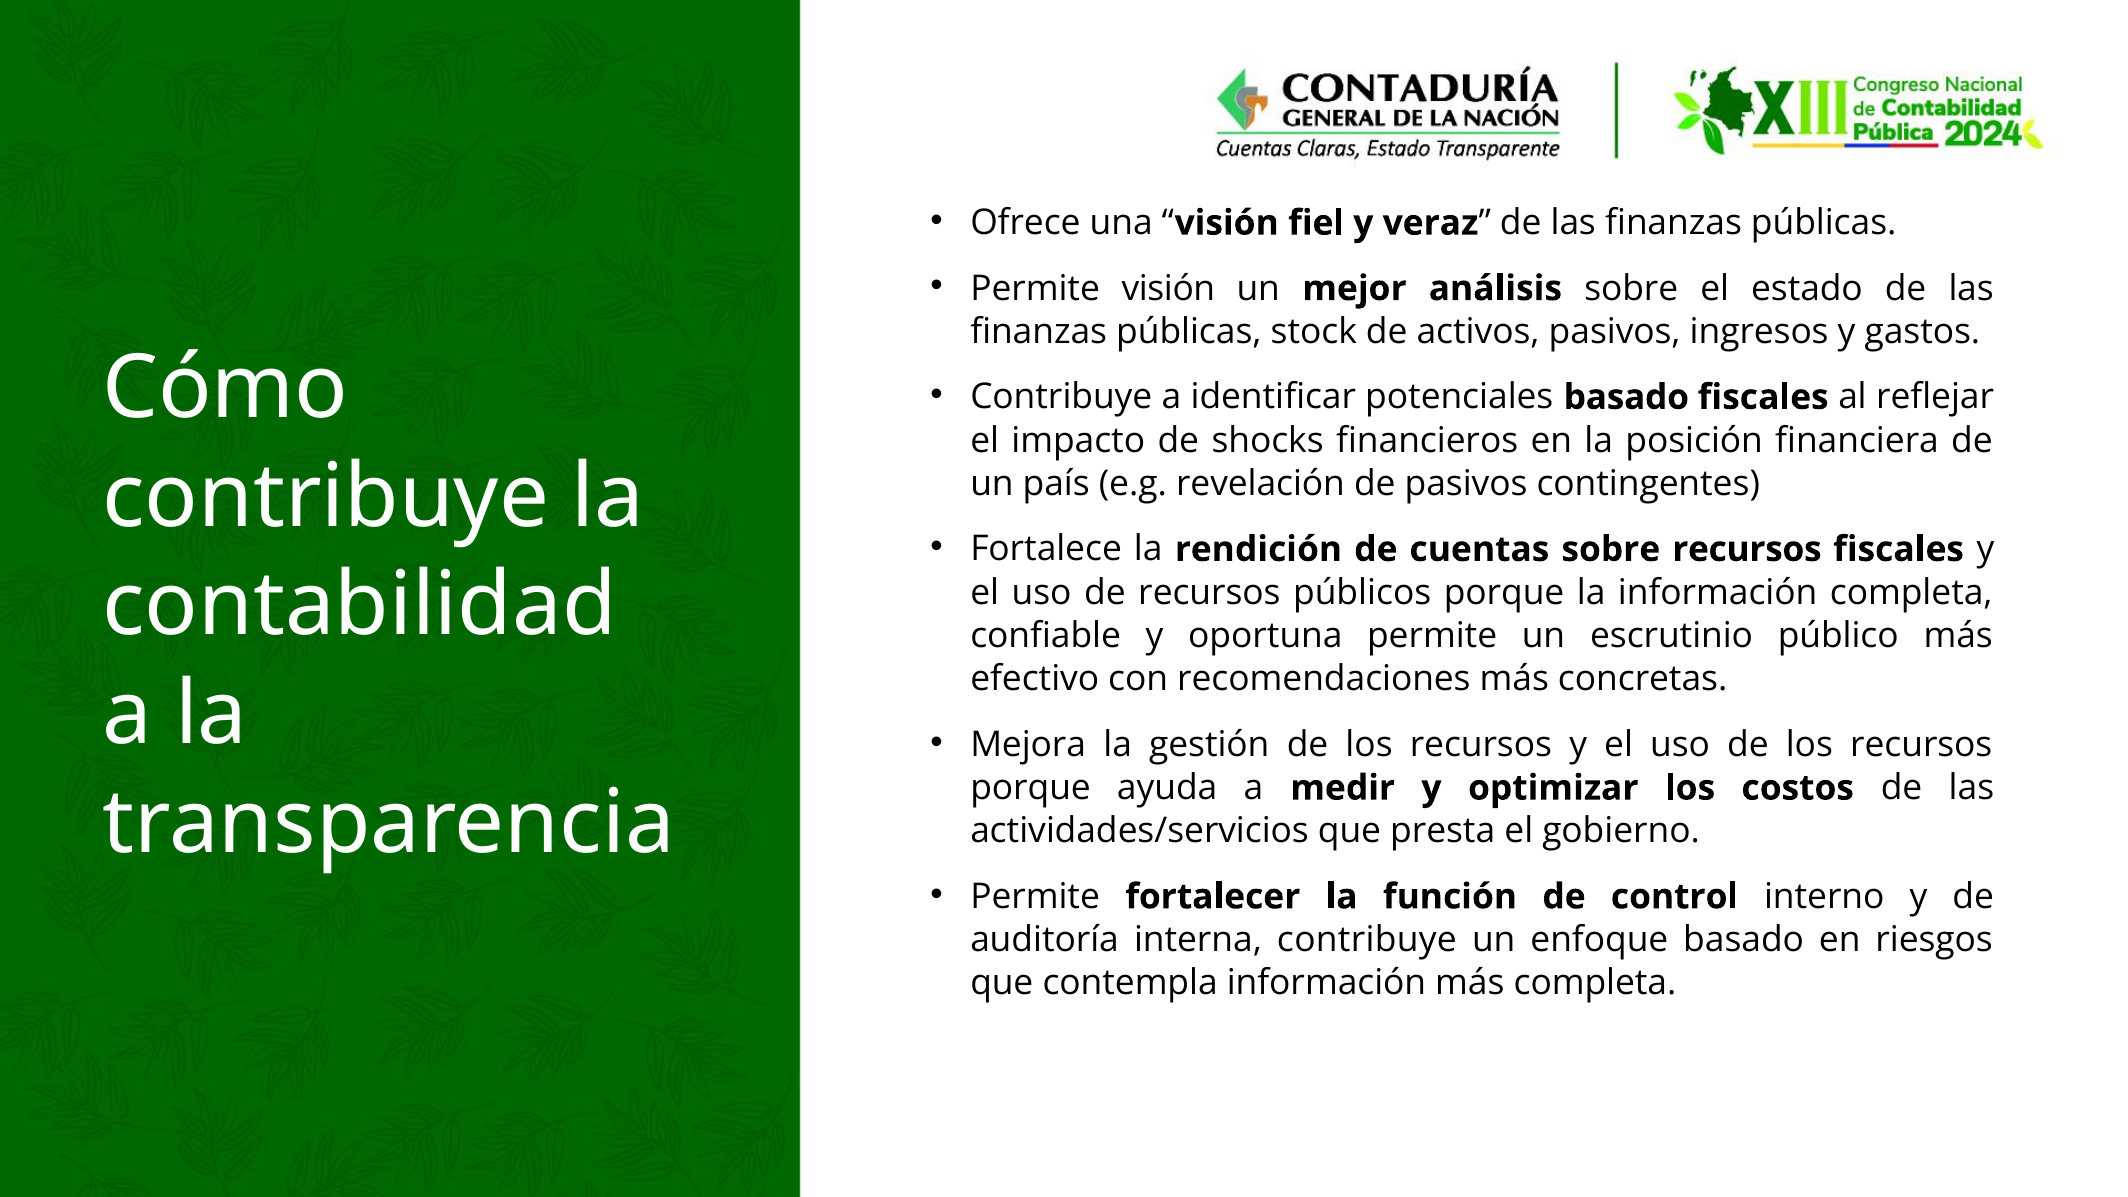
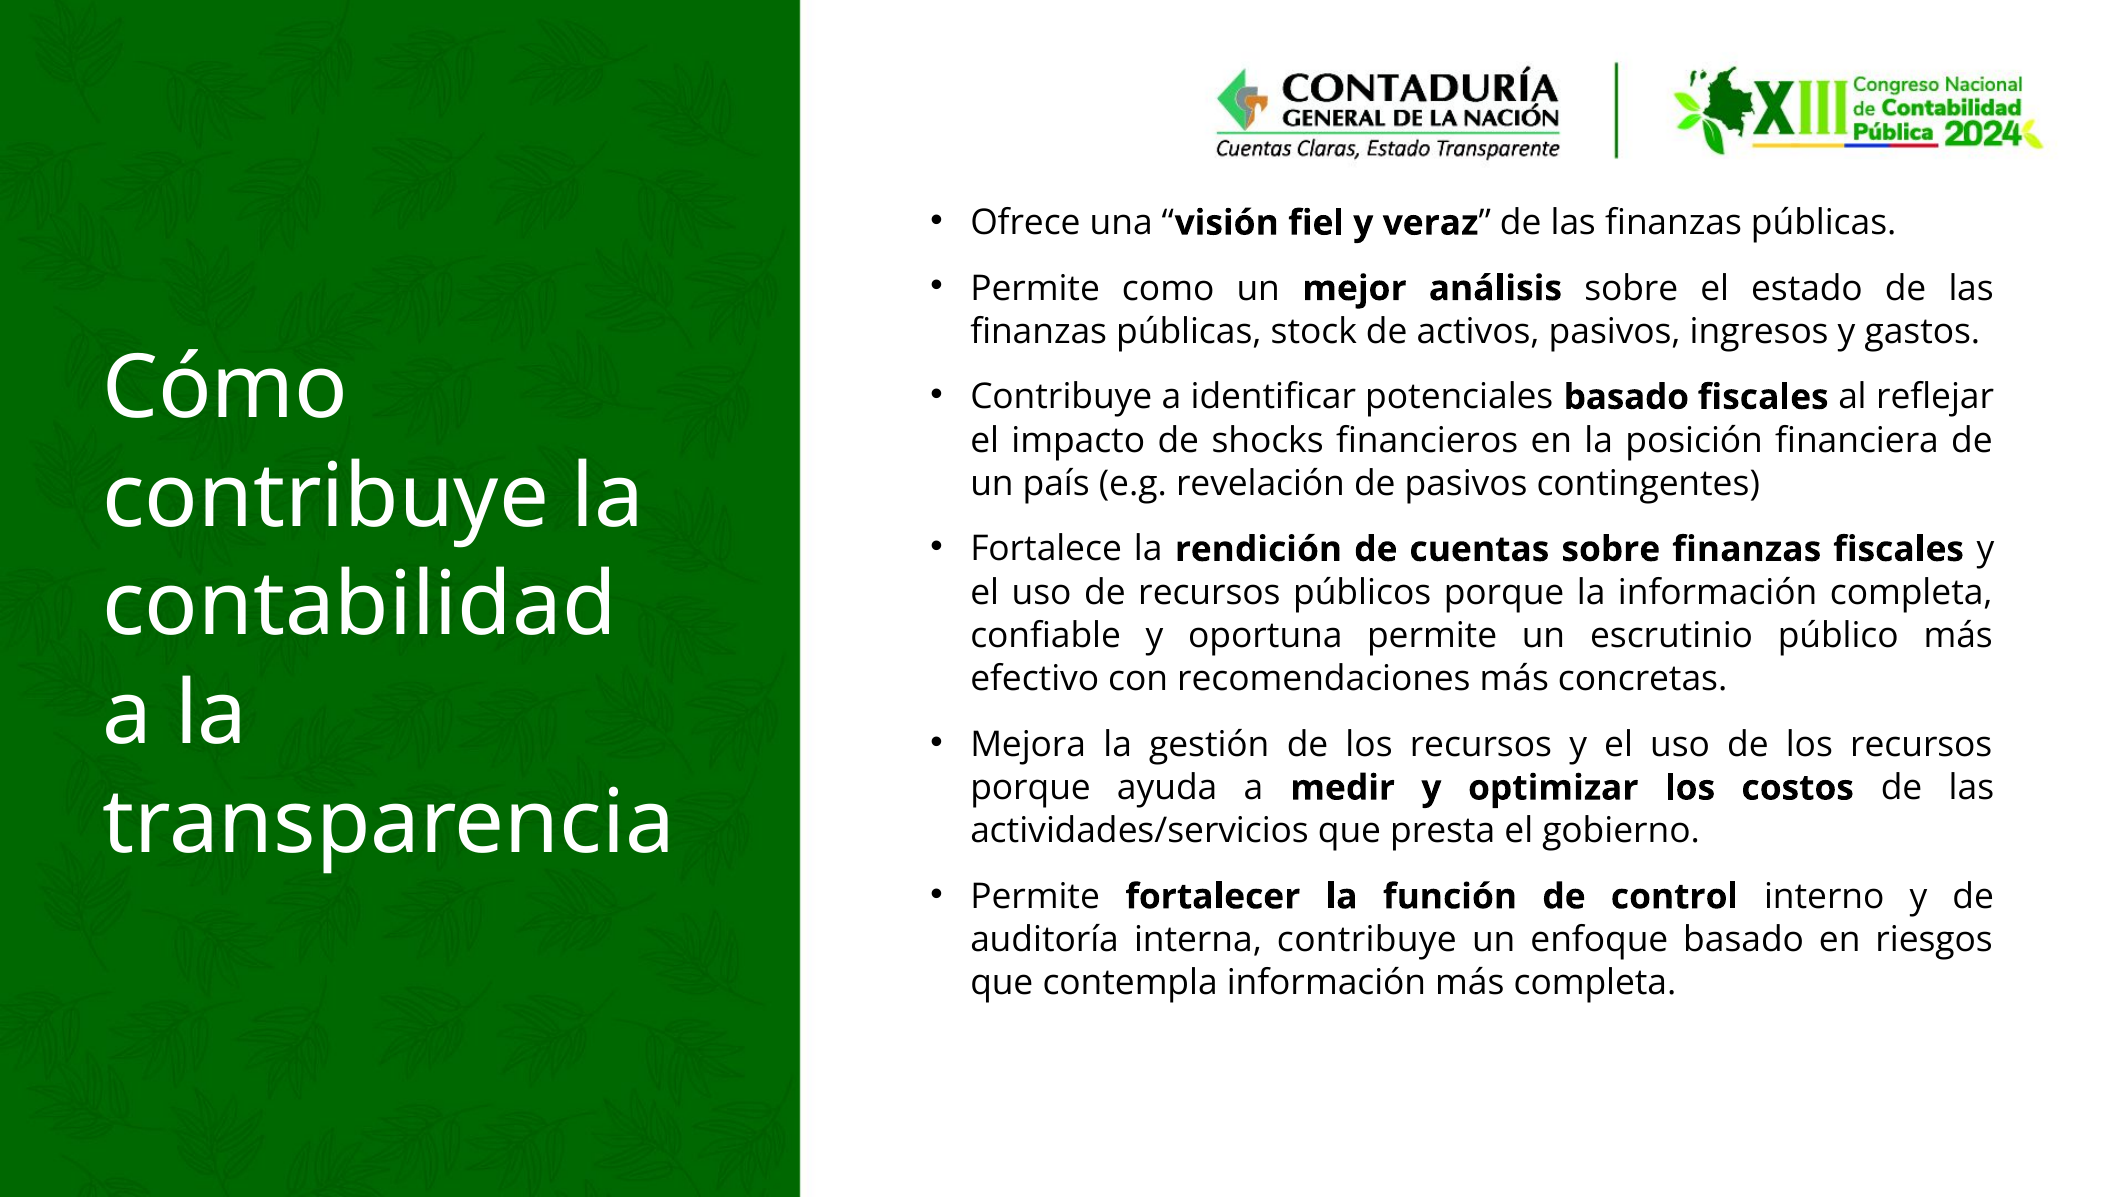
Permite visión: visión -> como (1168, 288)
sobre recursos: recursos -> finanzas (1747, 549)
